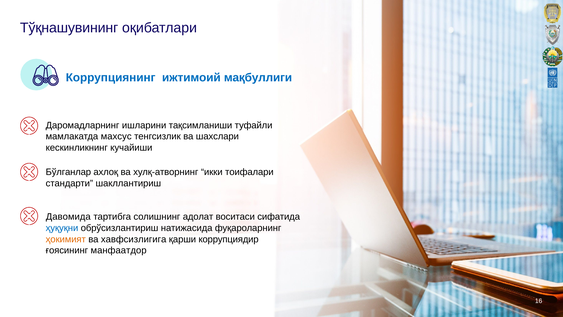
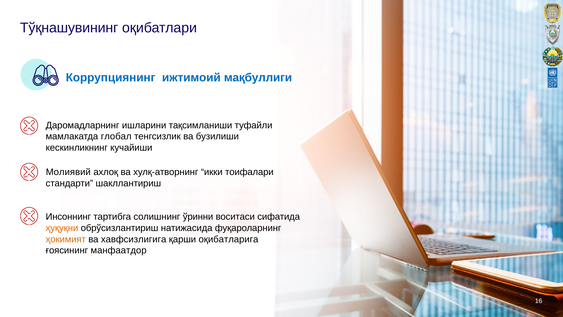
махсус: махсус -> глобал (116, 136)
шахслари: шахслари -> бузилиши (217, 136)
Бўлганлар: Бўлганлар -> Молиявий (68, 172)
Давомида: Давомида -> Инсоннинг (68, 217)
адолат: адолат -> ўринни (198, 217)
ҳуқуқни colour: blue -> orange (62, 228)
коррупциядир: коррупциядир -> оқибатларига (228, 239)
